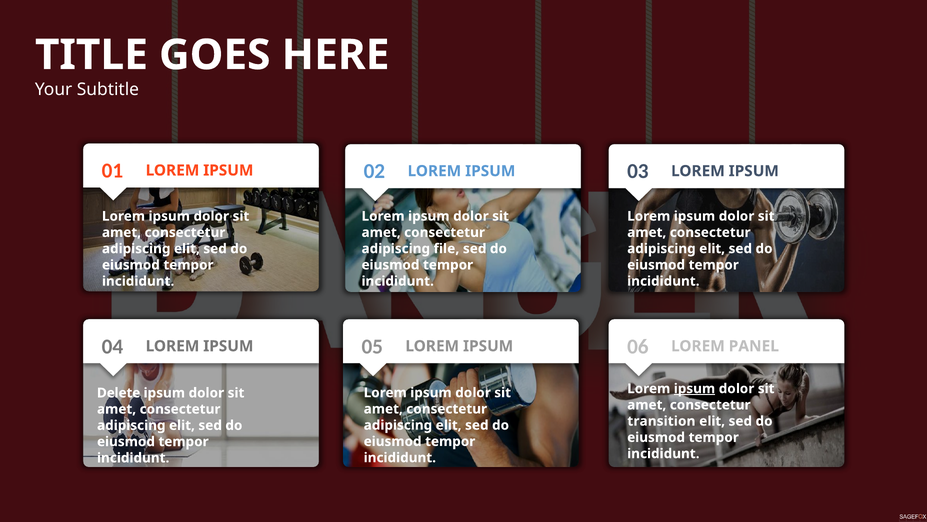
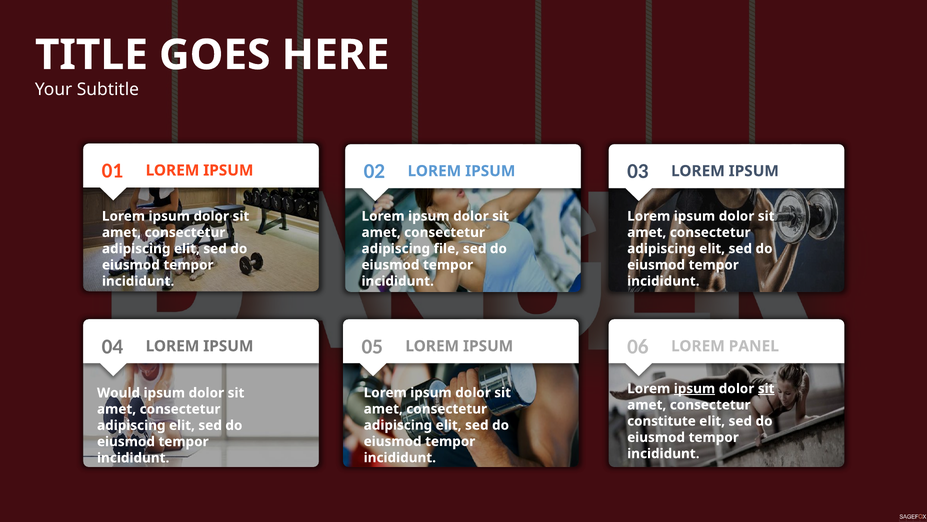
sit underline: none -> present (766, 388)
Delete: Delete -> Would (119, 393)
transition: transition -> constitute (661, 421)
